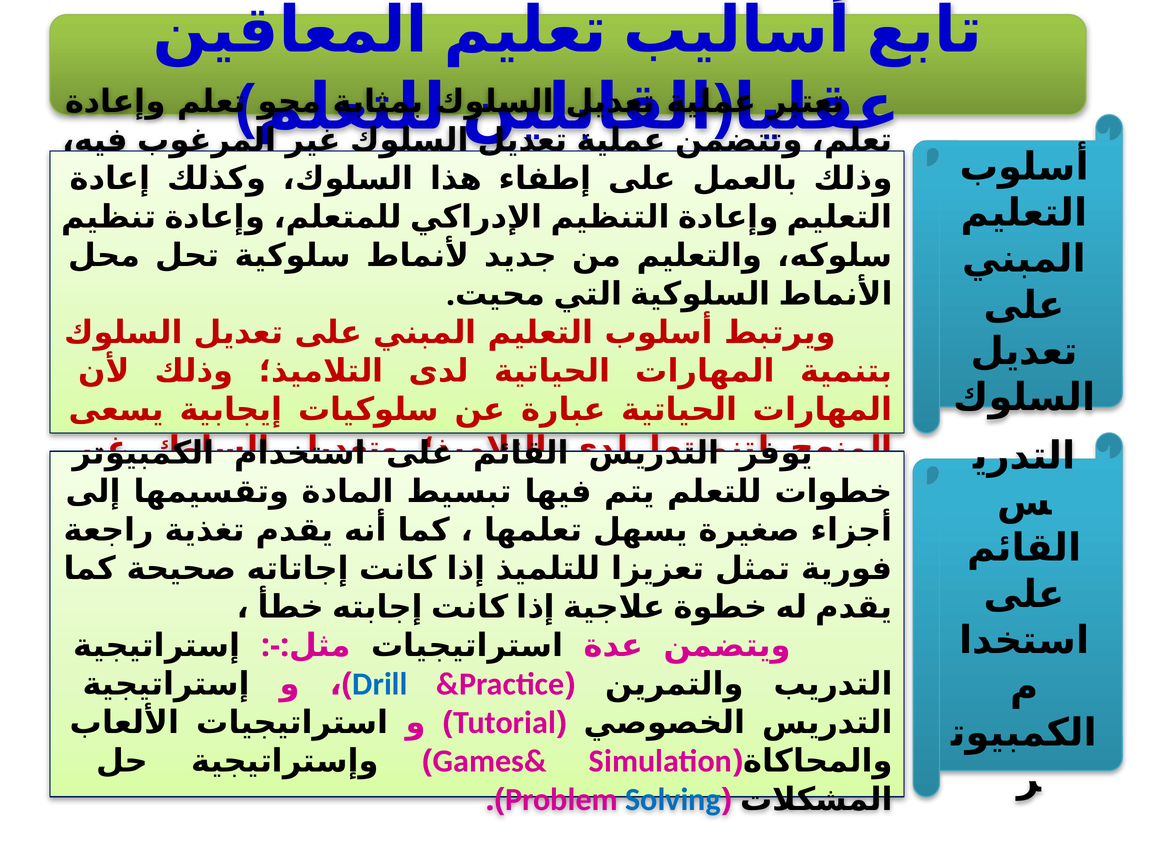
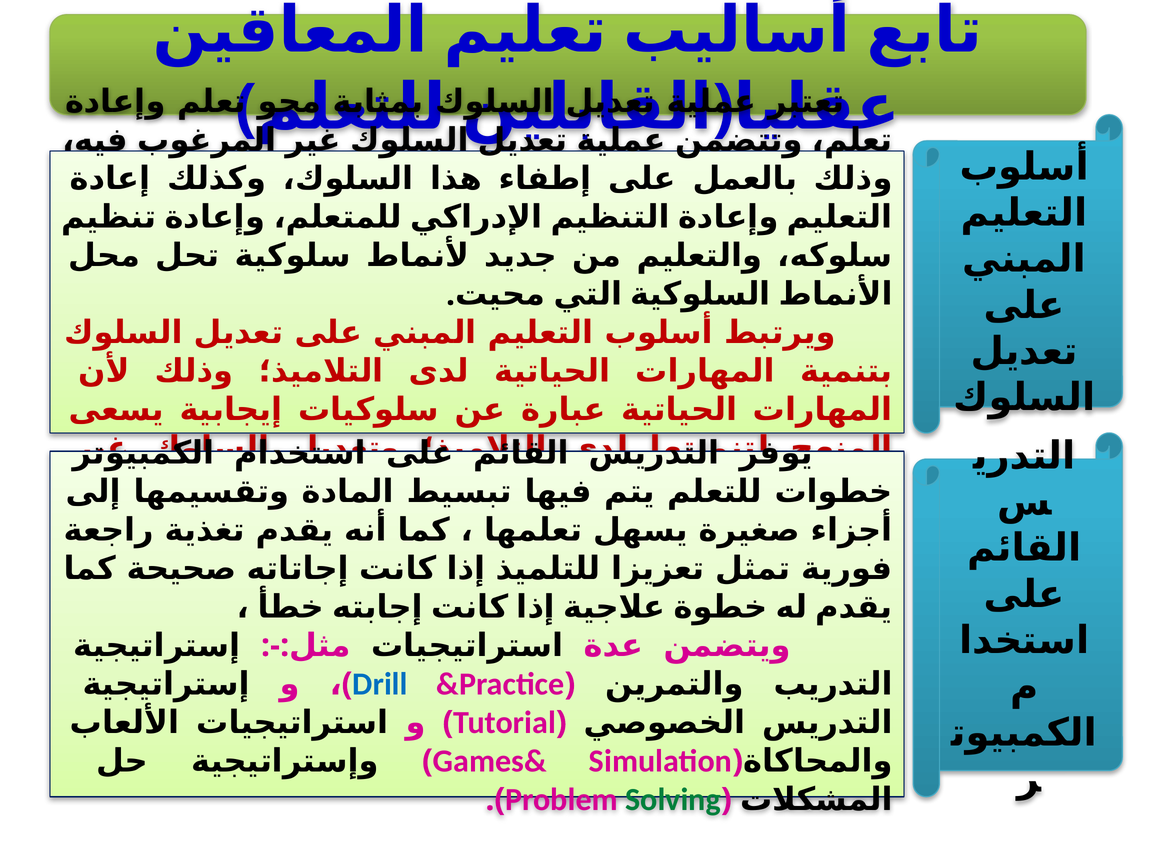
Solving colour: blue -> green (673, 799)
